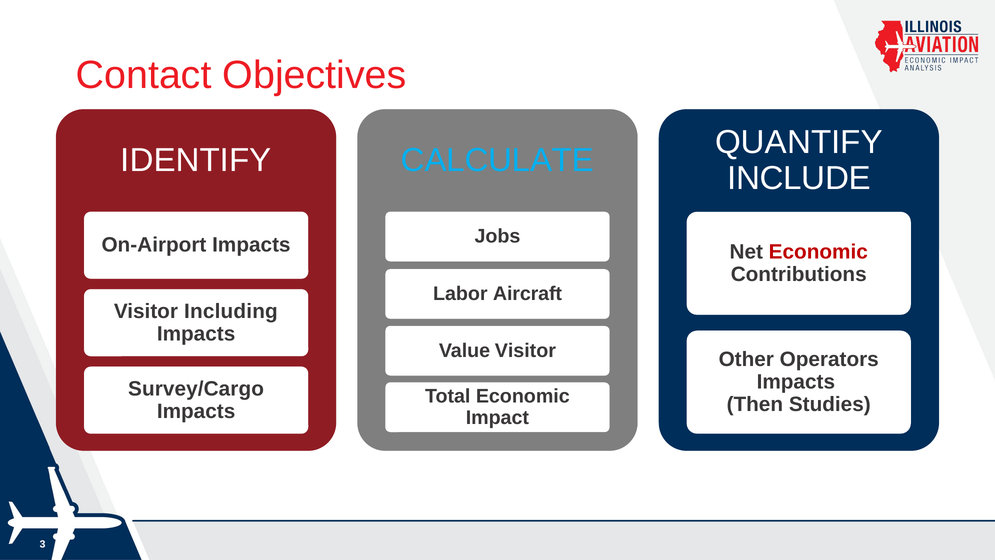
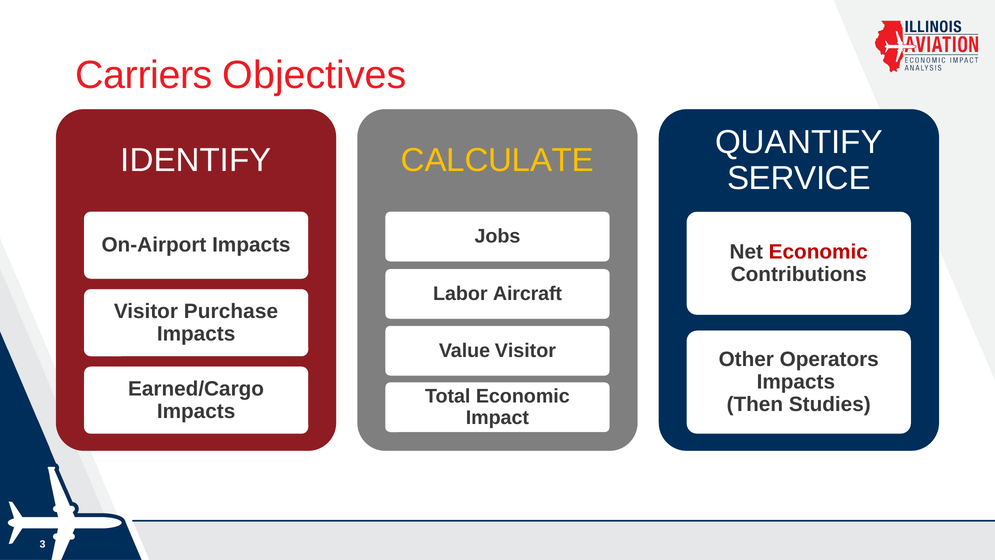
Contact: Contact -> Carriers (144, 75)
CALCULATE colour: light blue -> yellow (497, 160)
INCLUDE: INCLUDE -> SERVICE (799, 178)
Including: Including -> Purchase (231, 311)
Survey/Cargo: Survey/Cargo -> Earned/Cargo (196, 389)
